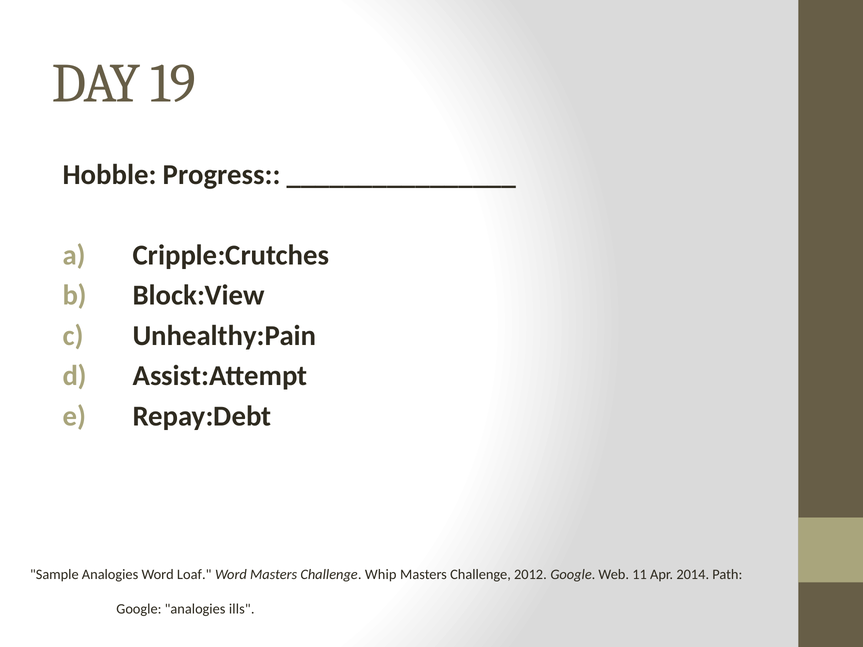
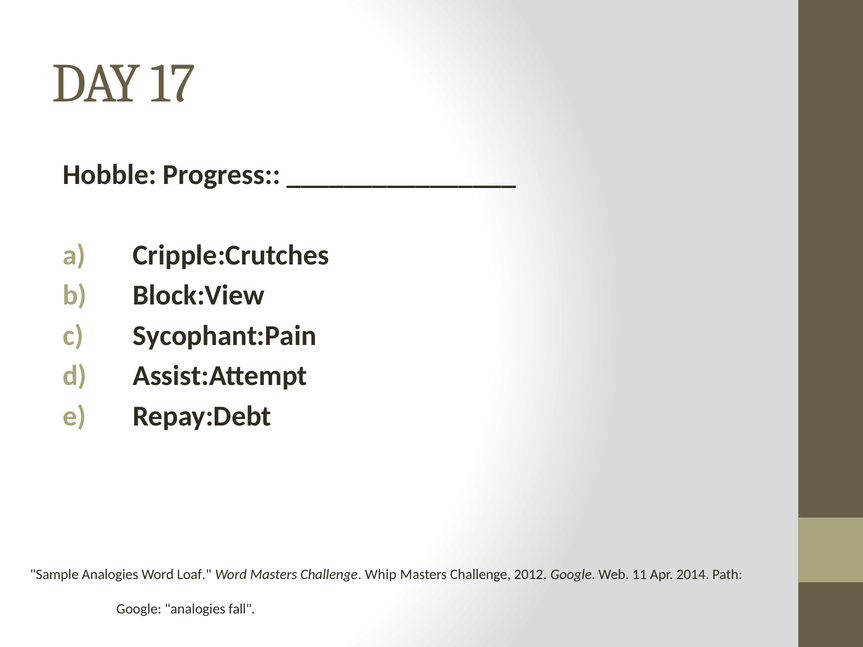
19: 19 -> 17 (173, 84)
Unhealthy:Pain: Unhealthy:Pain -> Sycophant:Pain (225, 336)
ills: ills -> fall (242, 609)
